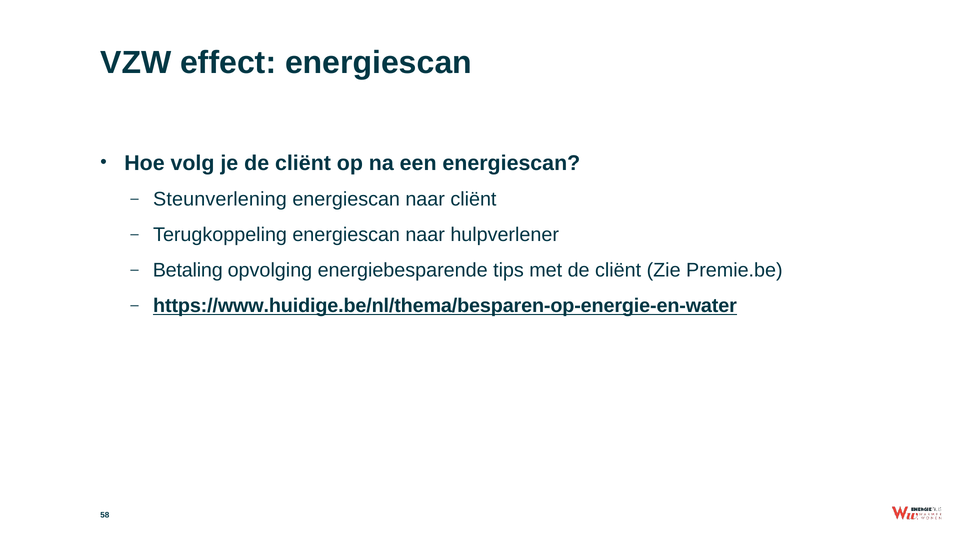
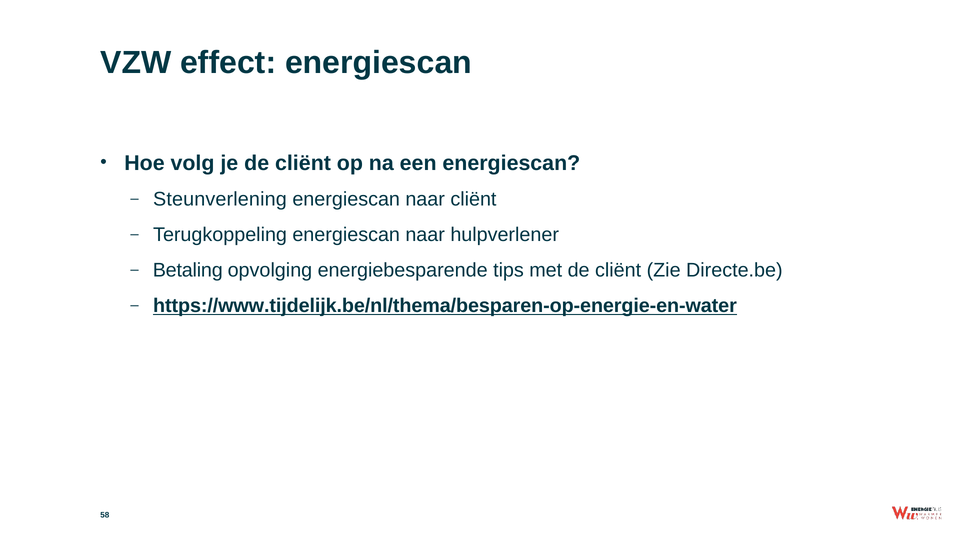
Premie.be: Premie.be -> Directe.be (734, 271)
https://www.huidige.be/nl/thema/besparen-op-energie-en-water: https://www.huidige.be/nl/thema/besparen-op-energie-en-water -> https://www.tijdelijk.be/nl/thema/besparen-op-energie-en-water (445, 306)
